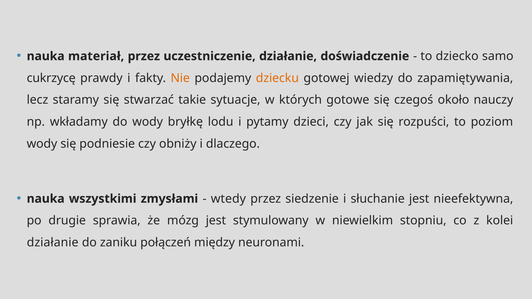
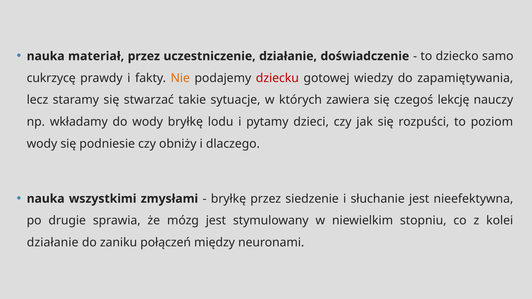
dziecku colour: orange -> red (277, 78)
gotowe: gotowe -> zawiera (348, 100)
około: około -> lekcję (453, 100)
wtedy: wtedy -> bryłkę (228, 199)
